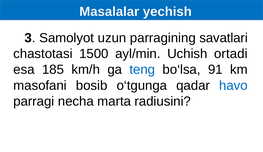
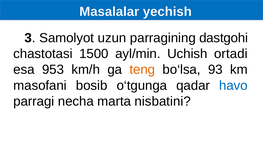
savatlari: savatlari -> dastgohi (224, 38)
185: 185 -> 953 (53, 69)
teng colour: blue -> orange (142, 69)
91: 91 -> 93 (215, 69)
radiusini: radiusini -> nisbatini (163, 101)
